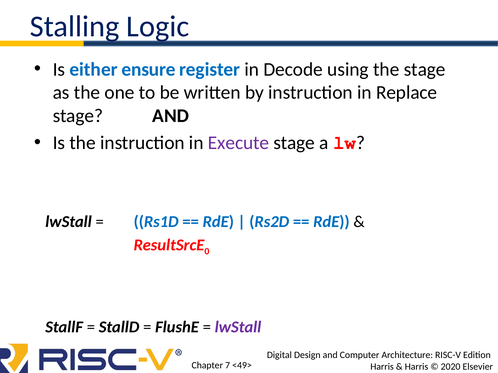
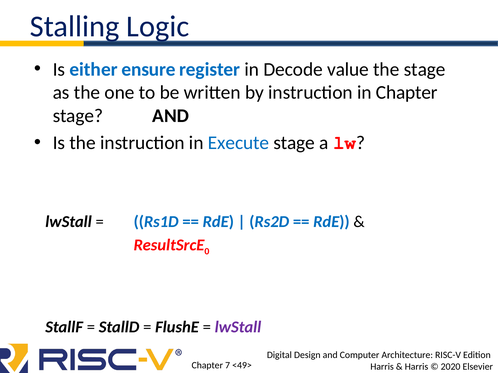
using: using -> value (348, 69)
in Replace: Replace -> Chapter (407, 93)
Execute colour: purple -> blue (239, 143)
